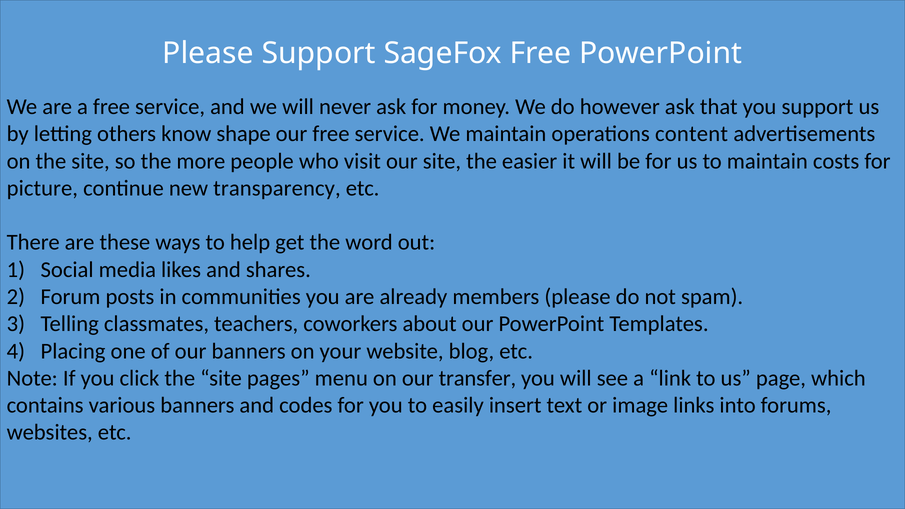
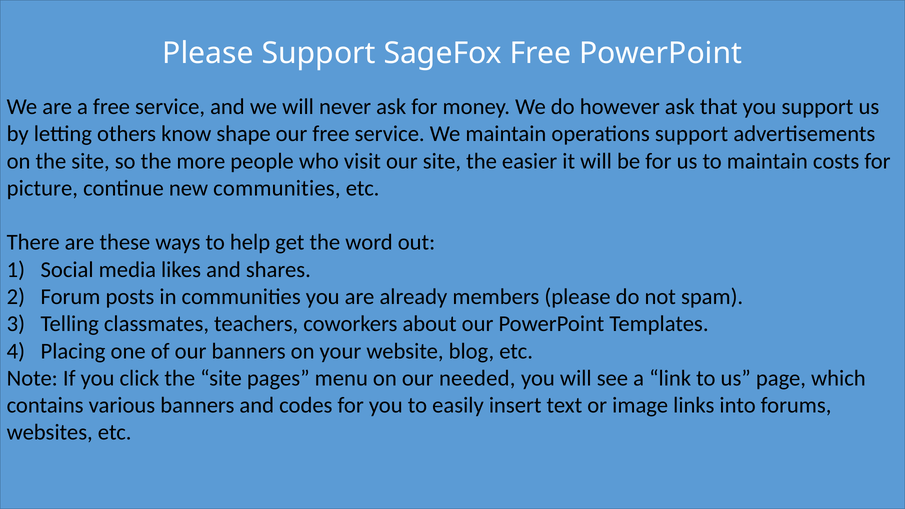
operations content: content -> support (692, 134)
new transparency: transparency -> communities (277, 188)
transfer: transfer -> needed (477, 378)
